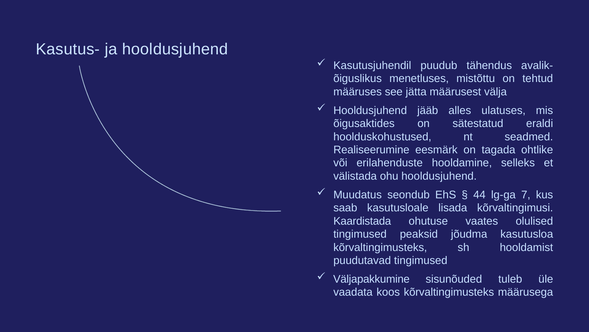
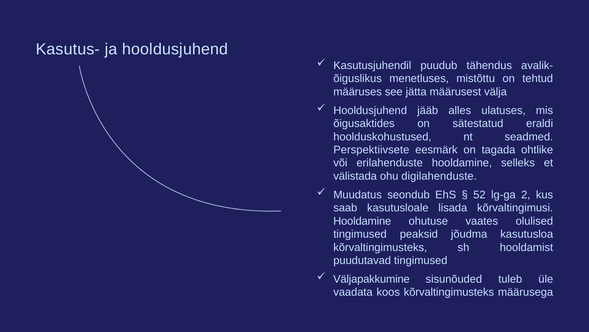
Realiseerumine: Realiseerumine -> Perspektiivsete (371, 150)
ohu hooldusjuhend: hooldusjuhend -> digilahenduste (439, 176)
44: 44 -> 52 (479, 194)
7: 7 -> 2 (526, 194)
Kaardistada: Kaardistada -> Hooldamine (362, 221)
